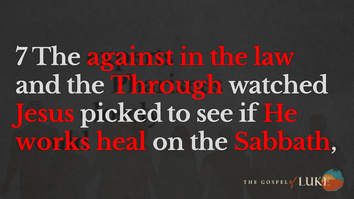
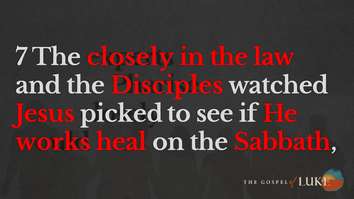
against: against -> closely (130, 57)
Through: Through -> Disciples (167, 86)
